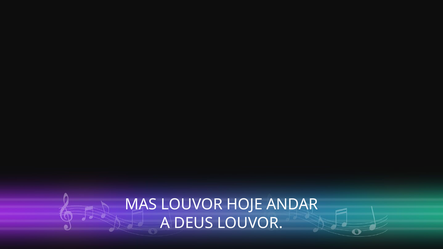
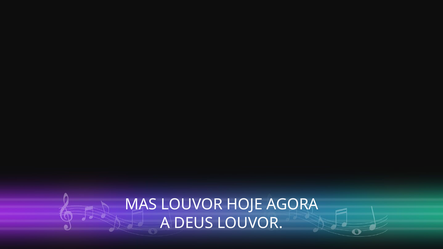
ANDAR: ANDAR -> AGORA (292, 205)
